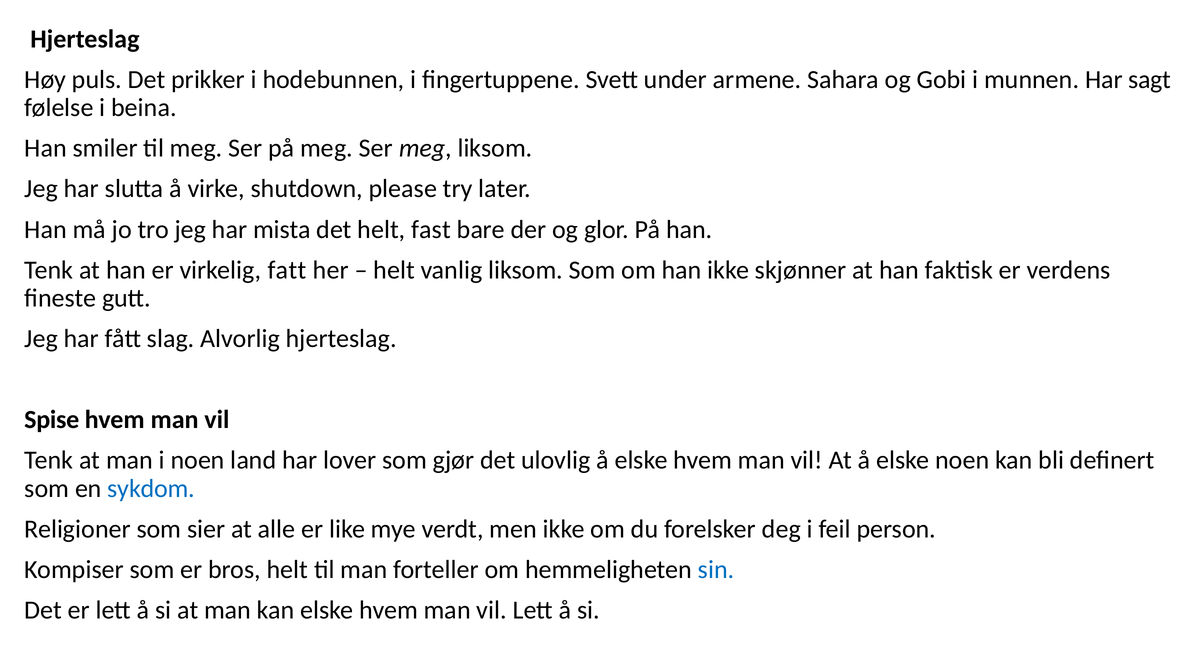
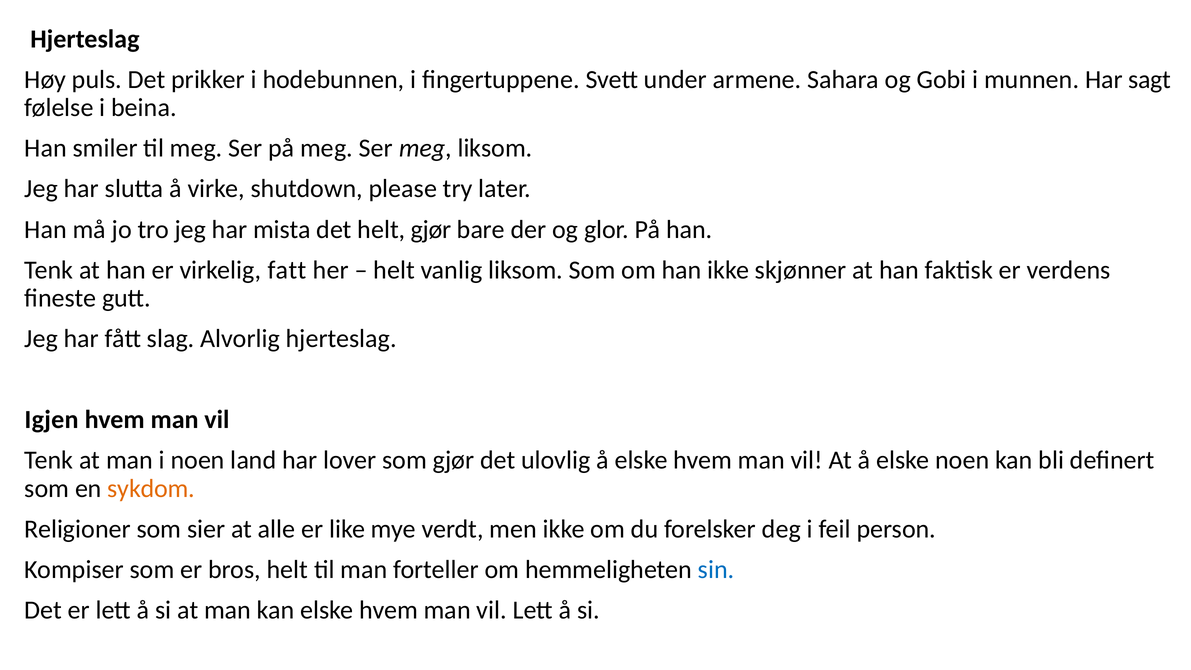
helt fast: fast -> gjør (431, 229)
Spise: Spise -> Igjen (52, 420)
sykdom colour: blue -> orange (151, 488)
